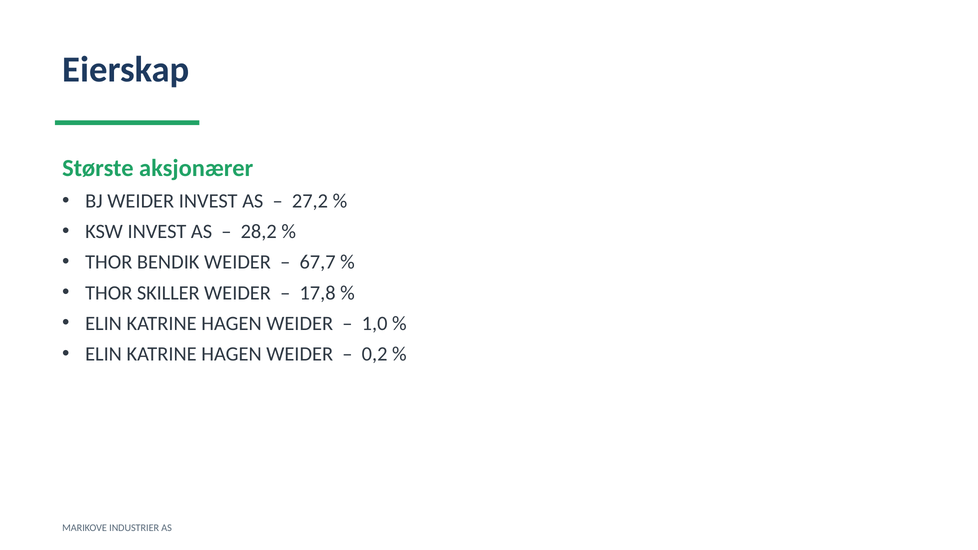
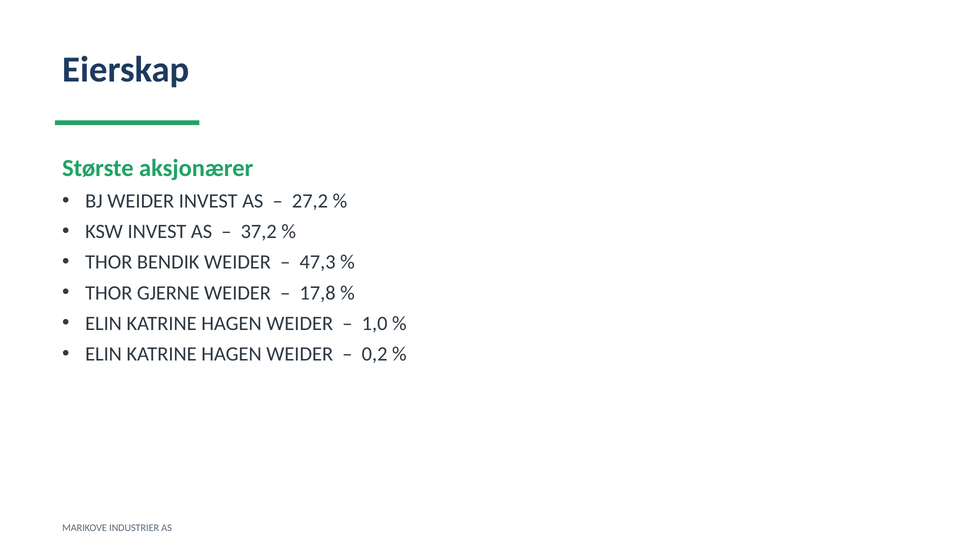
28,2: 28,2 -> 37,2 (259, 232)
67,7: 67,7 -> 47,3 (318, 262)
SKILLER: SKILLER -> GJERNE (168, 293)
